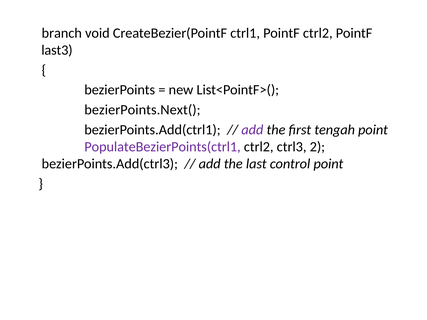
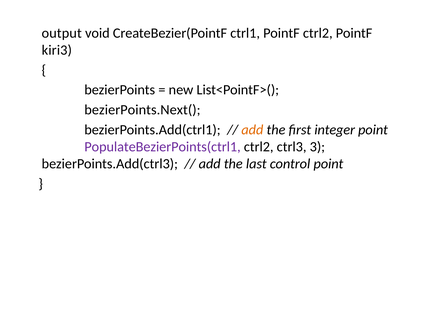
branch: branch -> output (62, 33)
last3: last3 -> kiri3 (57, 50)
add colour: purple -> orange (252, 130)
tengah: tengah -> integer (335, 130)
2: 2 -> 3 (317, 147)
